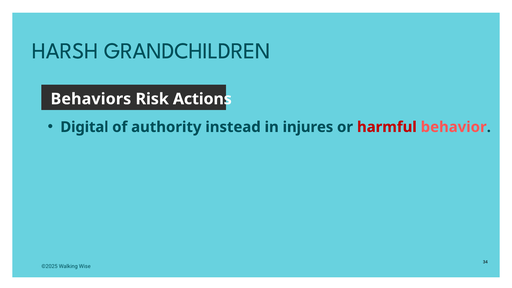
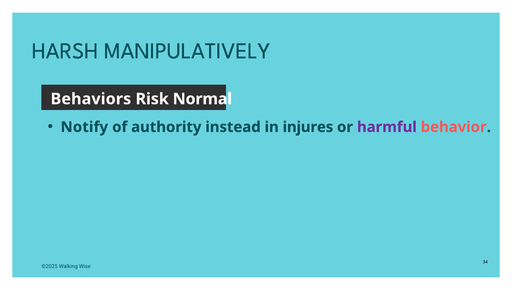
GRANDCHILDREN: GRANDCHILDREN -> MANIPULATIVELY (187, 51)
Actions: Actions -> Normal (202, 99)
Digital: Digital -> Notify (84, 127)
harmful colour: red -> purple (387, 127)
